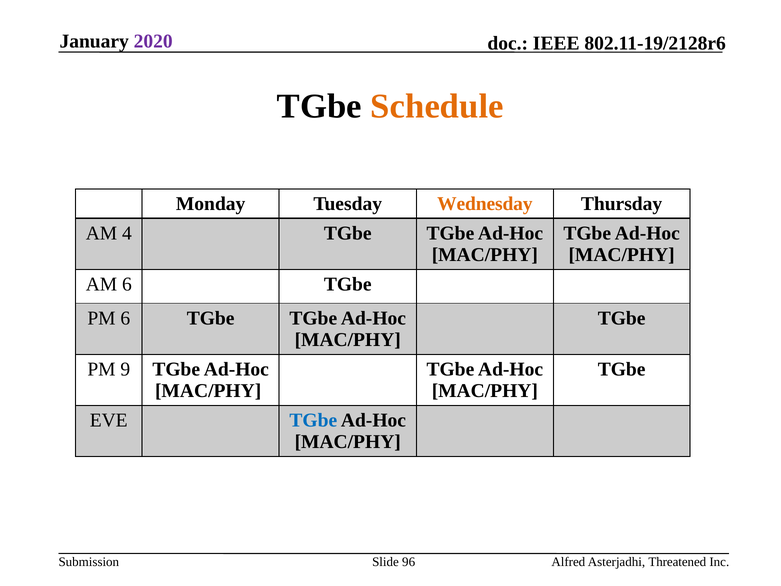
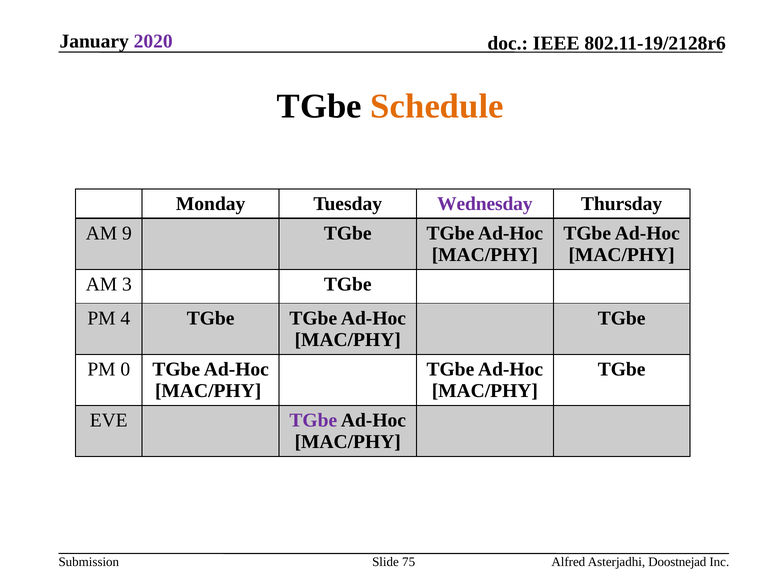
Wednesday colour: orange -> purple (485, 204)
4: 4 -> 9 (127, 233)
AM 6: 6 -> 3 (127, 284)
PM 6: 6 -> 4 (125, 318)
9: 9 -> 0 (125, 369)
TGbe colour: blue -> purple (313, 420)
96: 96 -> 75 (409, 562)
Threatened: Threatened -> Doostnejad (677, 562)
